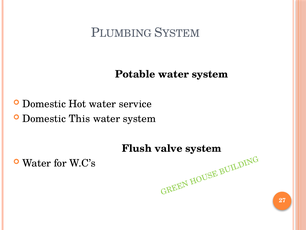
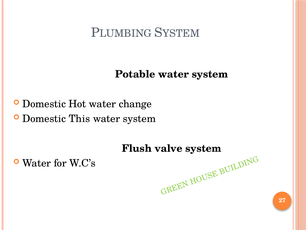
service: service -> change (135, 104)
